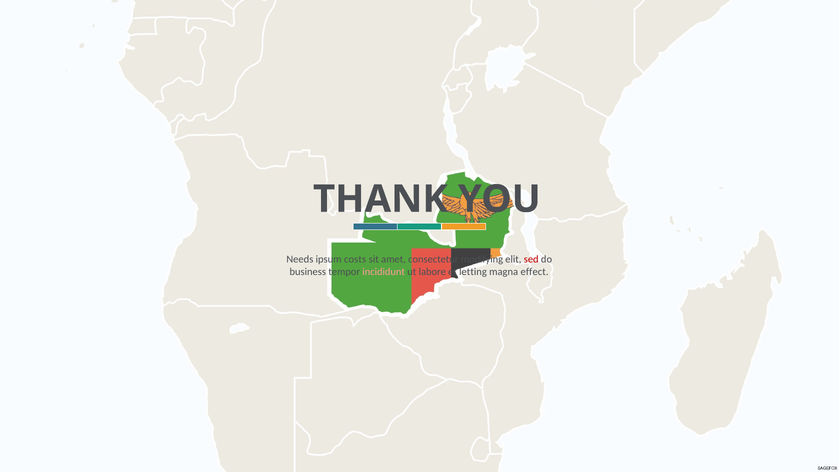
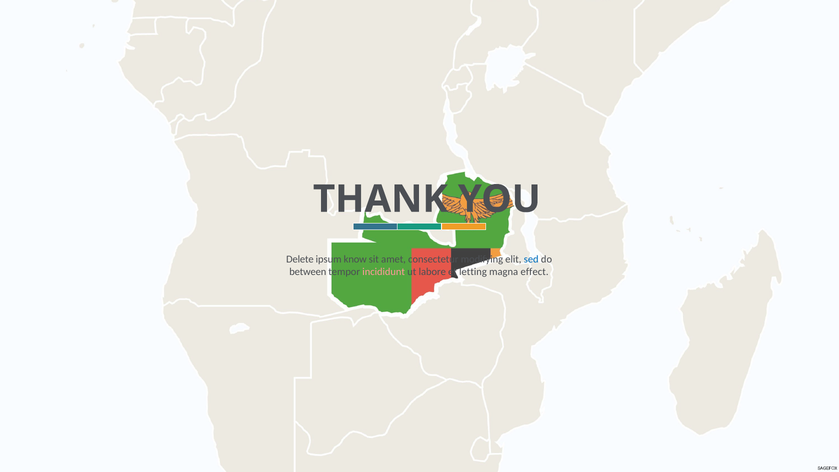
Needs: Needs -> Delete (300, 259)
costs: costs -> know (355, 259)
sed colour: red -> blue (531, 259)
business: business -> between (308, 272)
